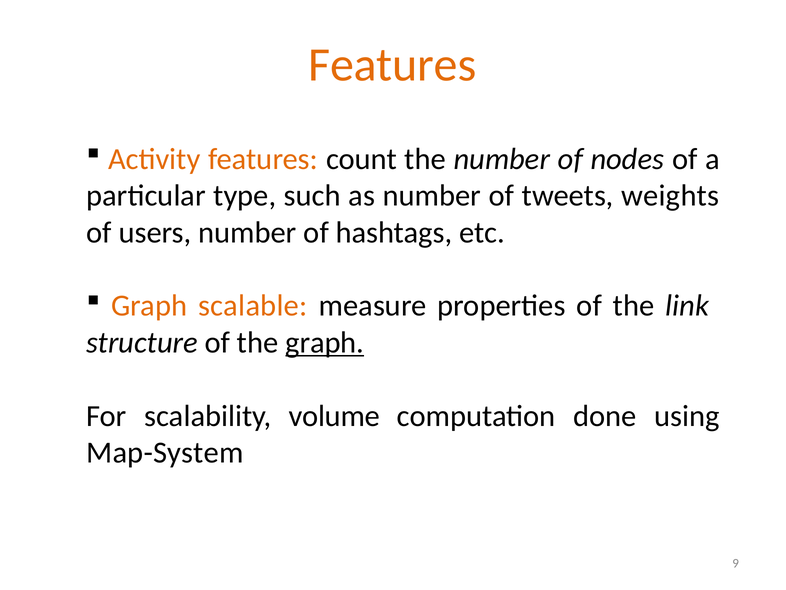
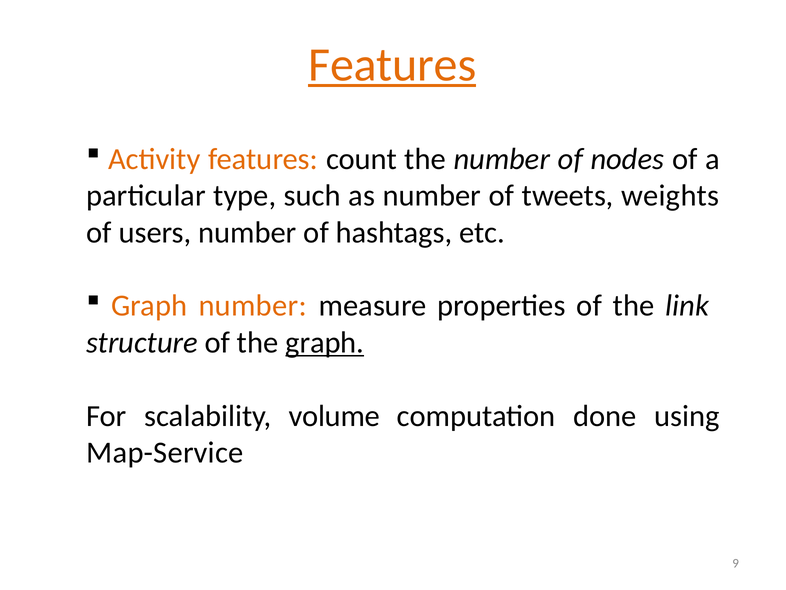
Features underline: none -> present (392, 65)
Graph scalable: scalable -> number (253, 306)
Map-System: Map-System -> Map-Service (165, 452)
